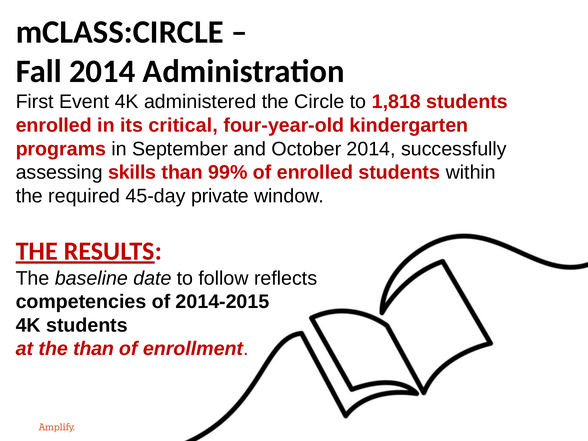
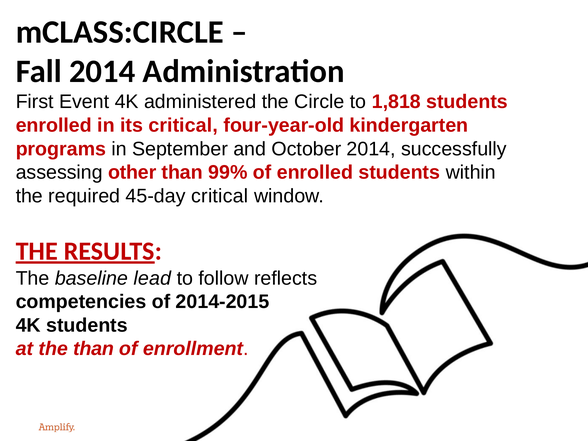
skills: skills -> other (132, 172)
45-day private: private -> critical (220, 196)
date: date -> lead (152, 278)
